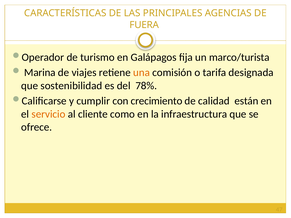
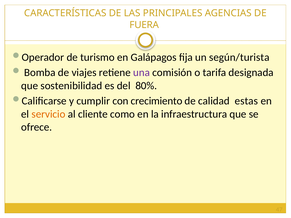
marco/turista: marco/turista -> según/turista (239, 57)
Marina: Marina -> Bomba (40, 73)
una colour: orange -> purple (142, 73)
78%: 78% -> 80% (146, 86)
están: están -> estas (246, 101)
